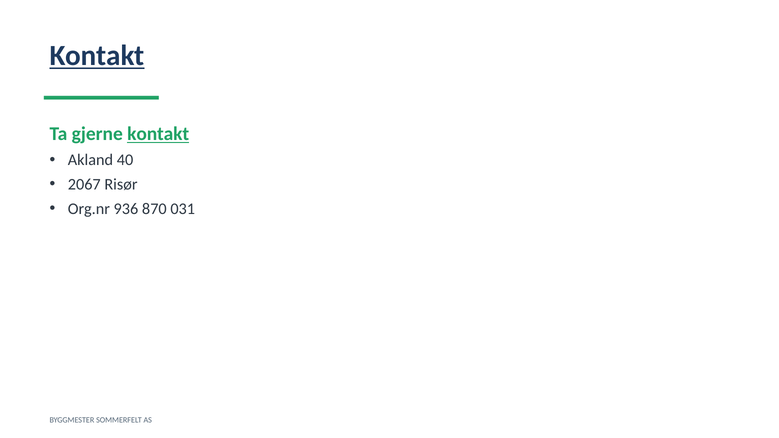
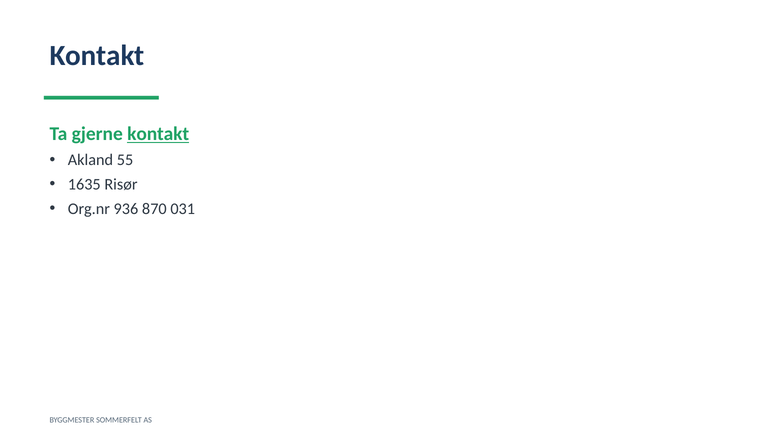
Kontakt underline: present -> none (97, 56)
40: 40 -> 55 (125, 160)
2067: 2067 -> 1635 (84, 185)
